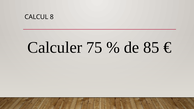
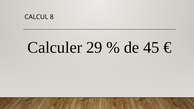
75: 75 -> 29 (94, 48)
85: 85 -> 45 (151, 48)
